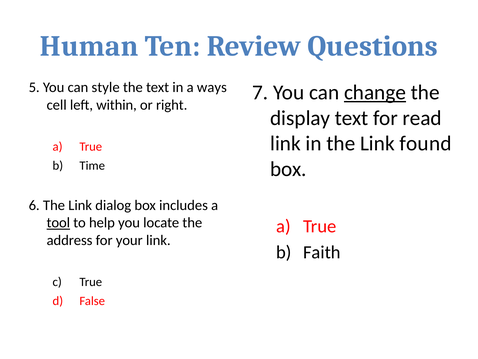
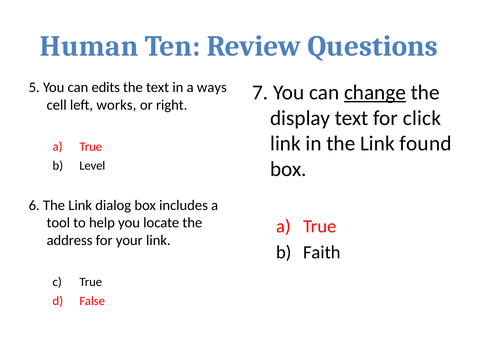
style: style -> edits (106, 87)
within: within -> works (116, 105)
read: read -> click (422, 118)
Time: Time -> Level (92, 165)
tool underline: present -> none (58, 223)
